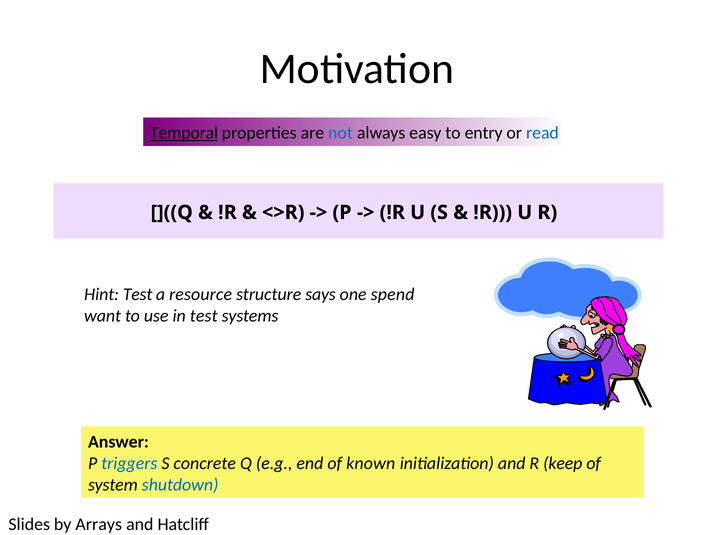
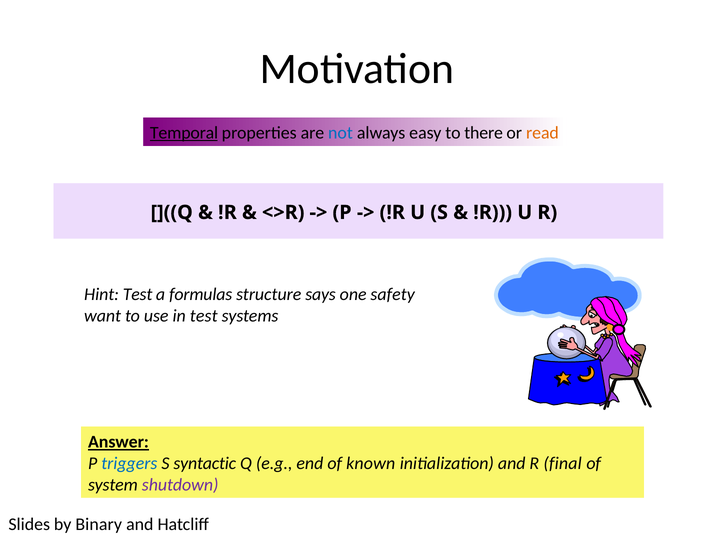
entry: entry -> there (484, 133)
read colour: blue -> orange (542, 133)
resource: resource -> formulas (201, 295)
spend: spend -> safety (393, 295)
Answer underline: none -> present (118, 442)
concrete: concrete -> syntactic (205, 464)
keep: keep -> final (563, 464)
shutdown colour: blue -> purple (180, 485)
Arrays: Arrays -> Binary (99, 525)
